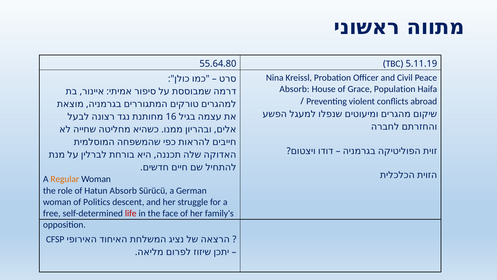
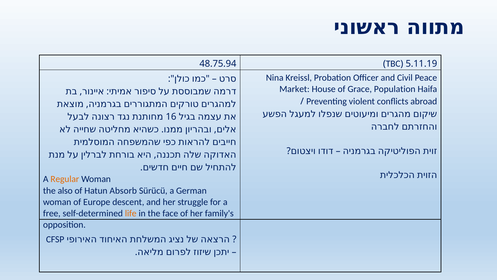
55.64.80: 55.64.80 -> 48.75.94 (218, 64)
Absorb: Absorb -> Market (294, 89)
role: role -> also (65, 190)
Politics: Politics -> Europe (97, 202)
life colour: red -> orange (131, 213)
